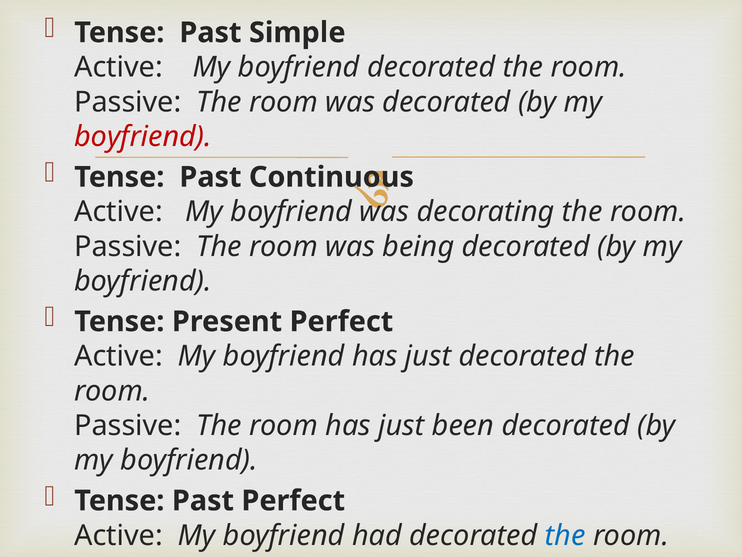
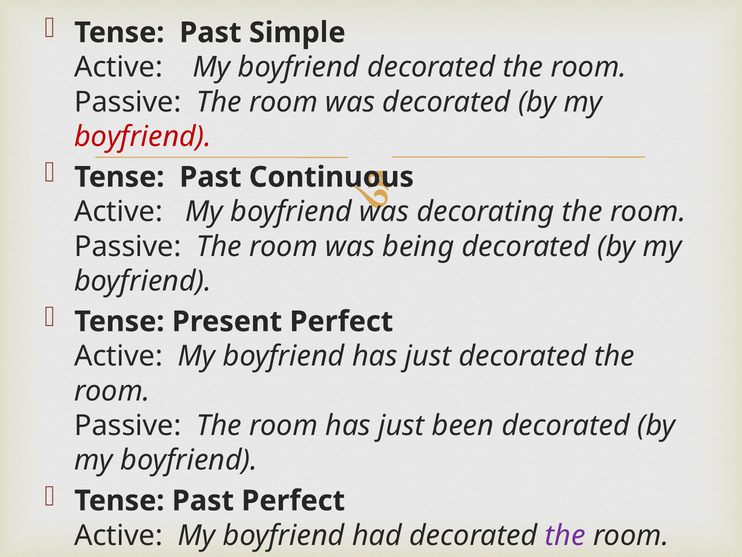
the colour: blue -> purple (565, 535)
